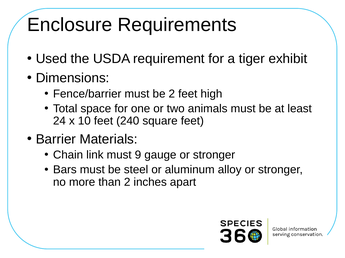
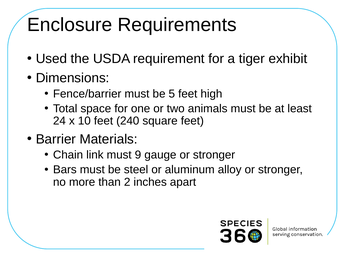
be 2: 2 -> 5 (172, 94)
